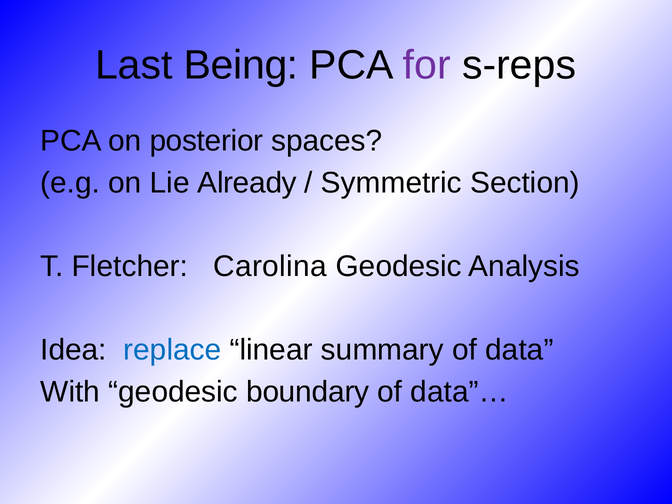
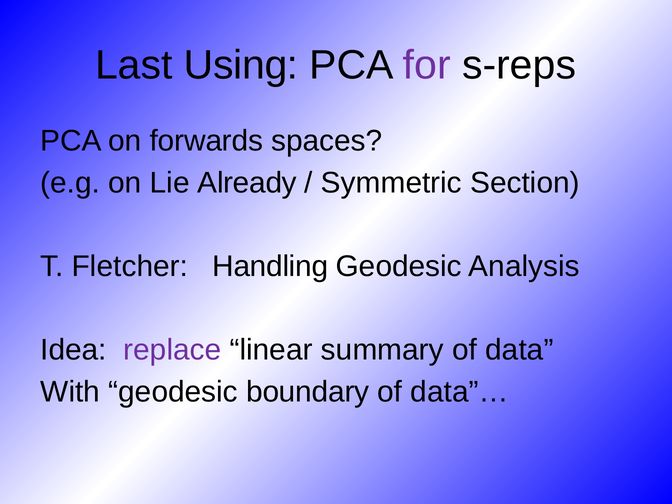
Being: Being -> Using (241, 65)
posterior: posterior -> forwards (206, 141)
Carolina: Carolina -> Handling (270, 266)
replace colour: blue -> purple (172, 350)
